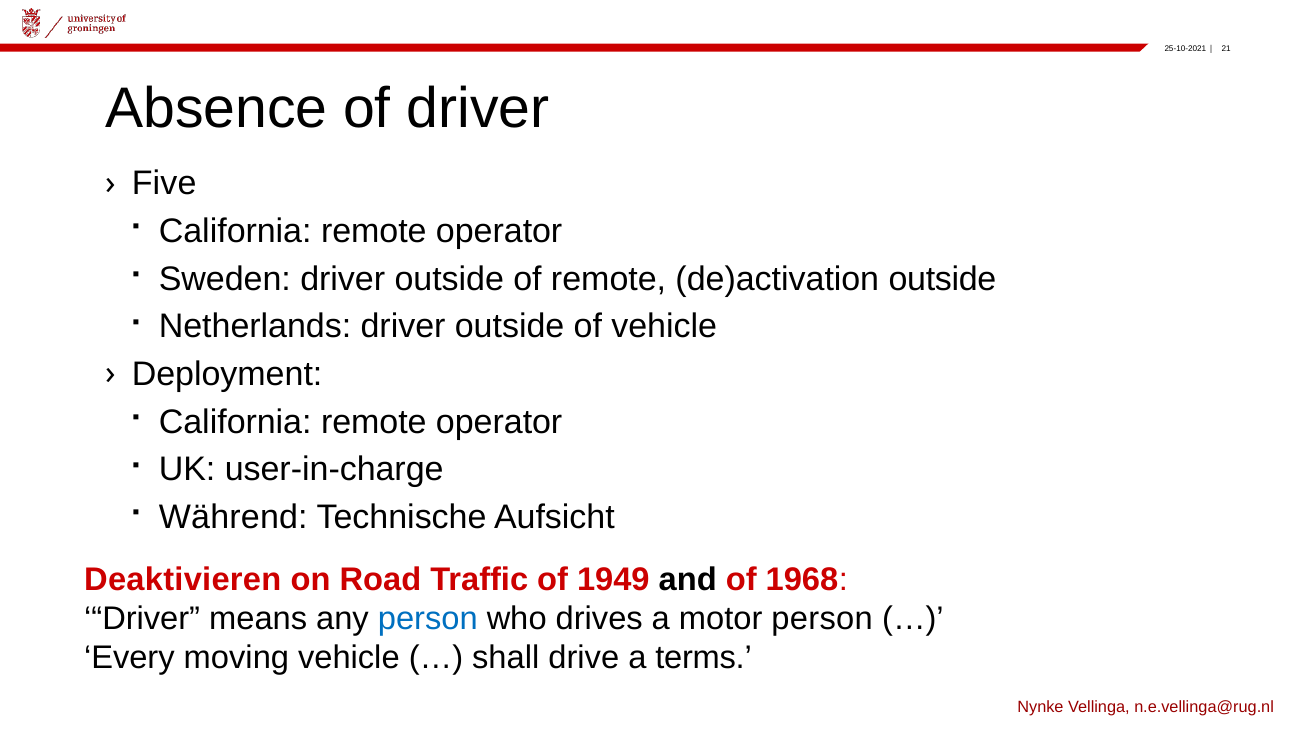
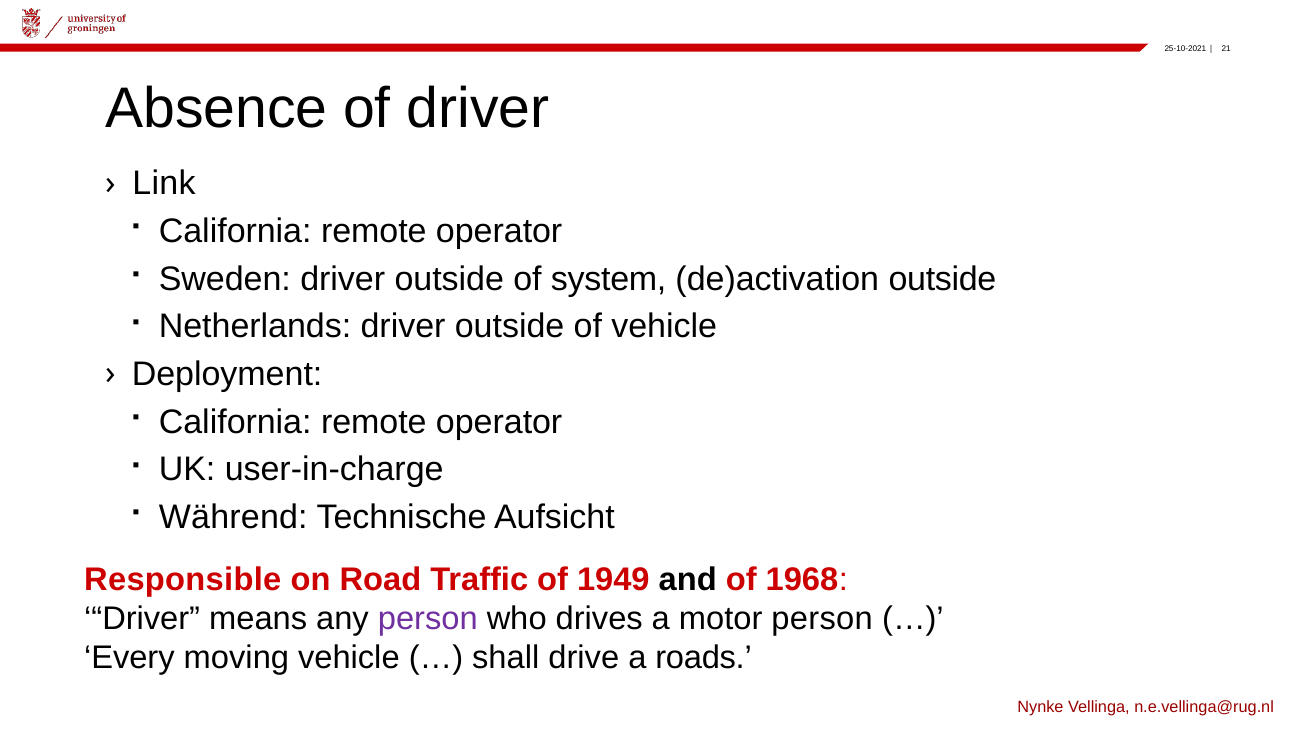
Five: Five -> Link (164, 184)
of remote: remote -> system (609, 279)
Deaktivieren: Deaktivieren -> Responsible (183, 579)
person colour: blue -> purple (428, 618)
terms: terms -> roads (704, 657)
